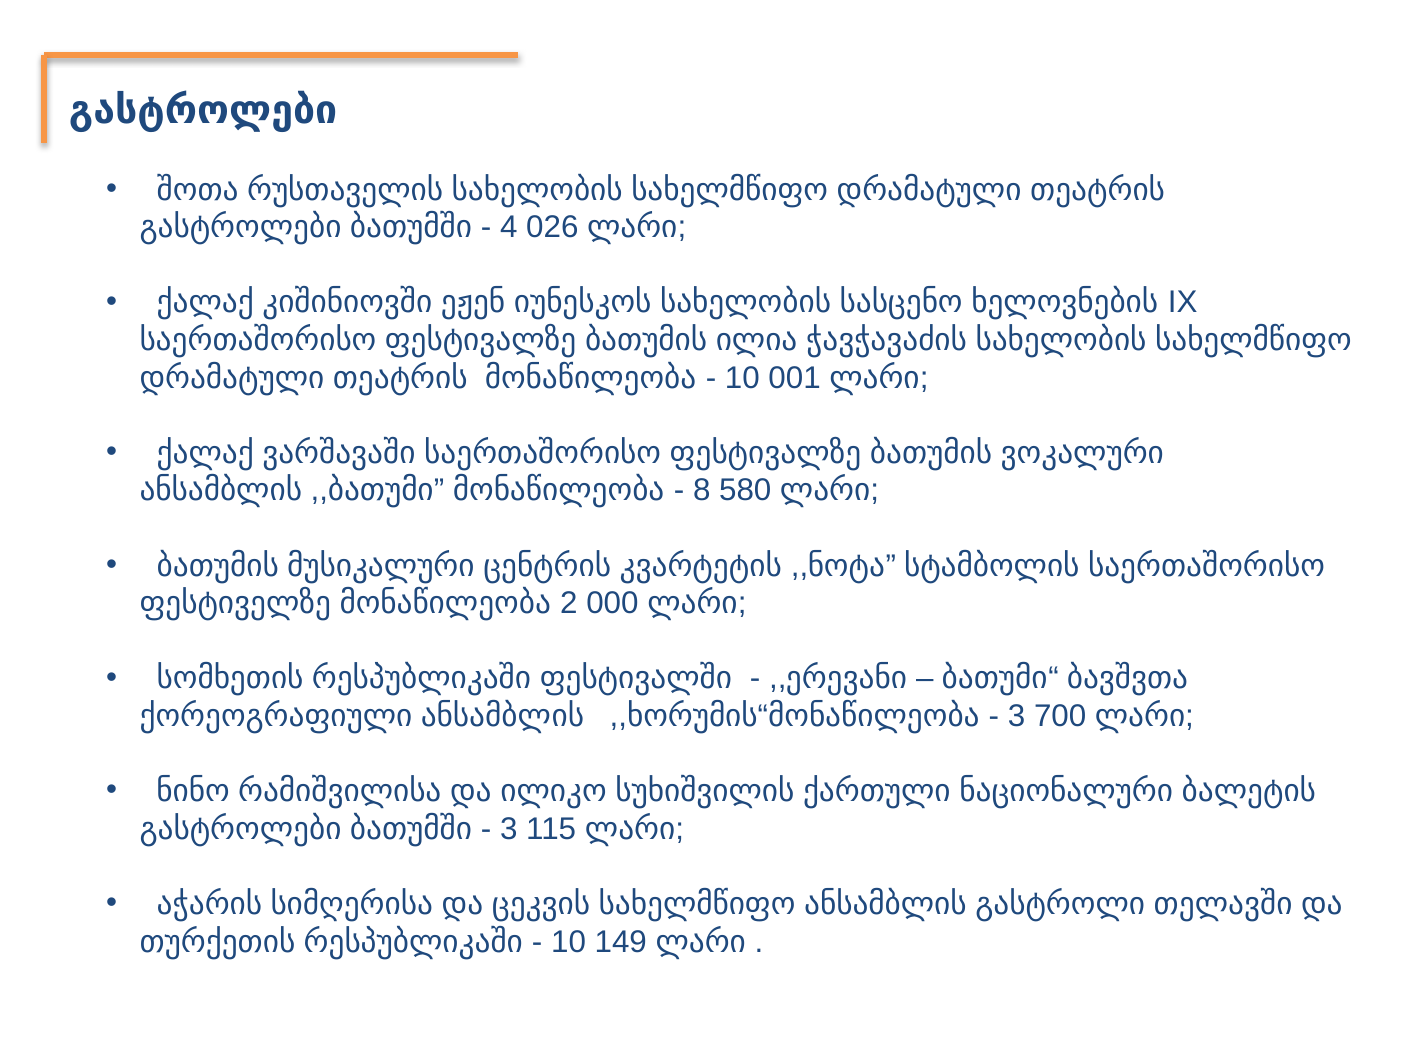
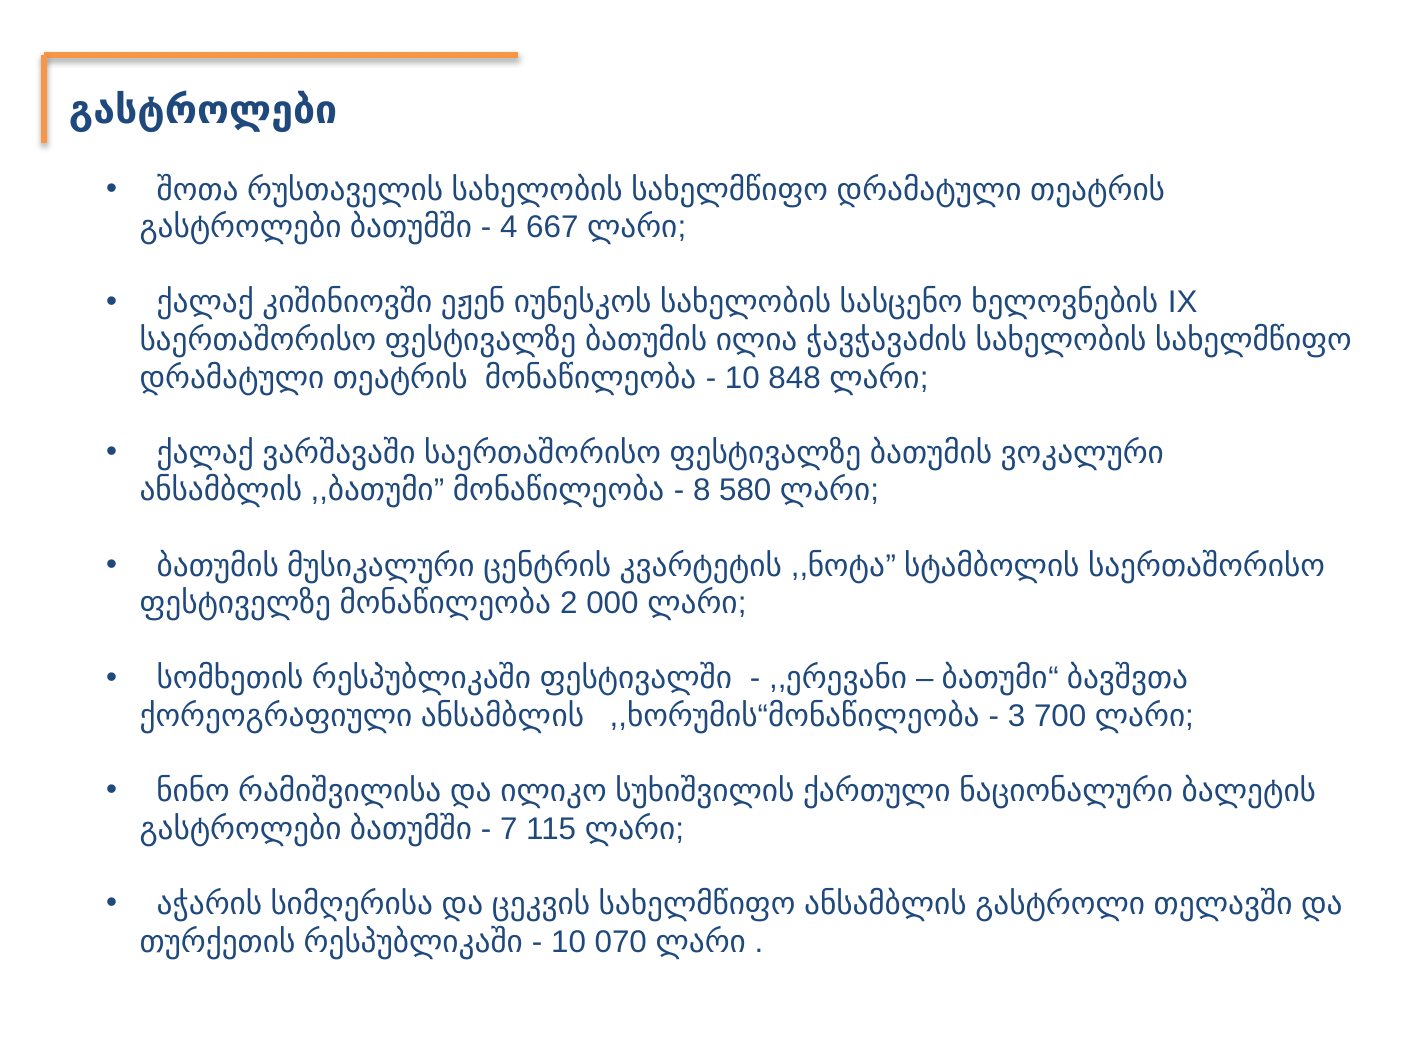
026: 026 -> 667 (552, 227)
001: 001 -> 848 (795, 378)
3: 3 -> 7 (509, 829)
149: 149 -> 070 (621, 942)
